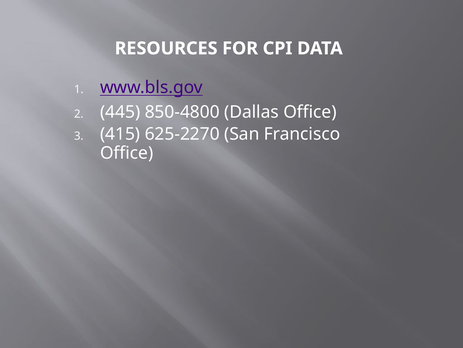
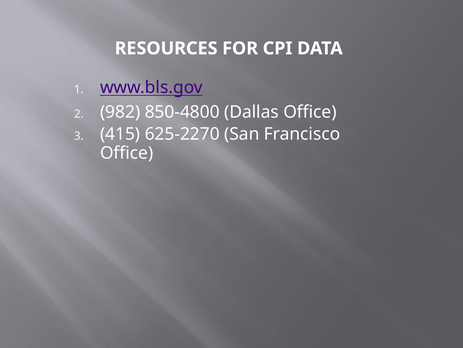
445: 445 -> 982 (120, 112)
